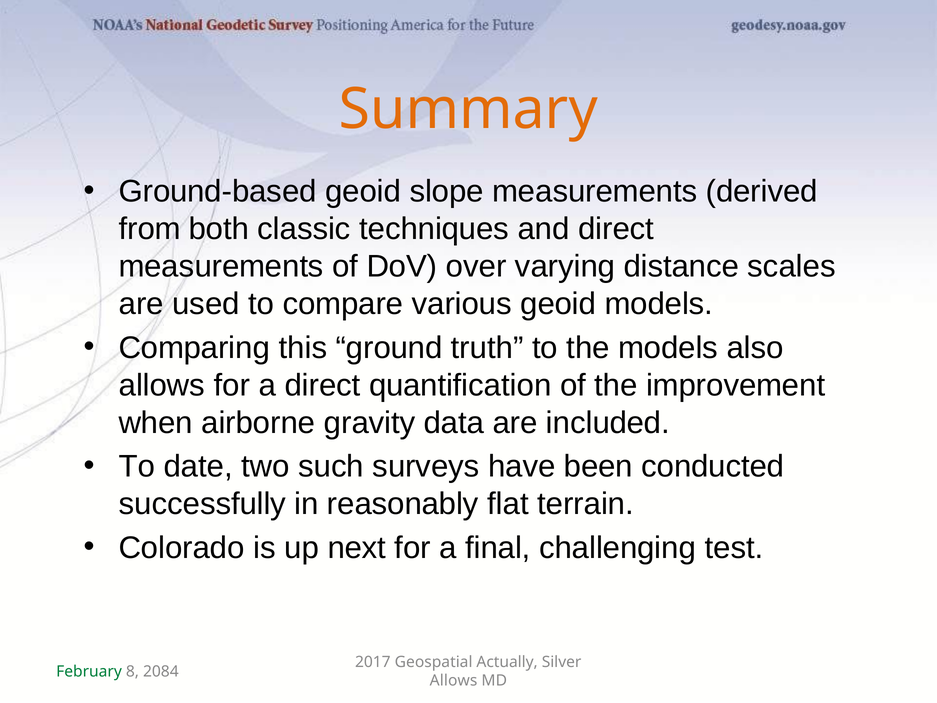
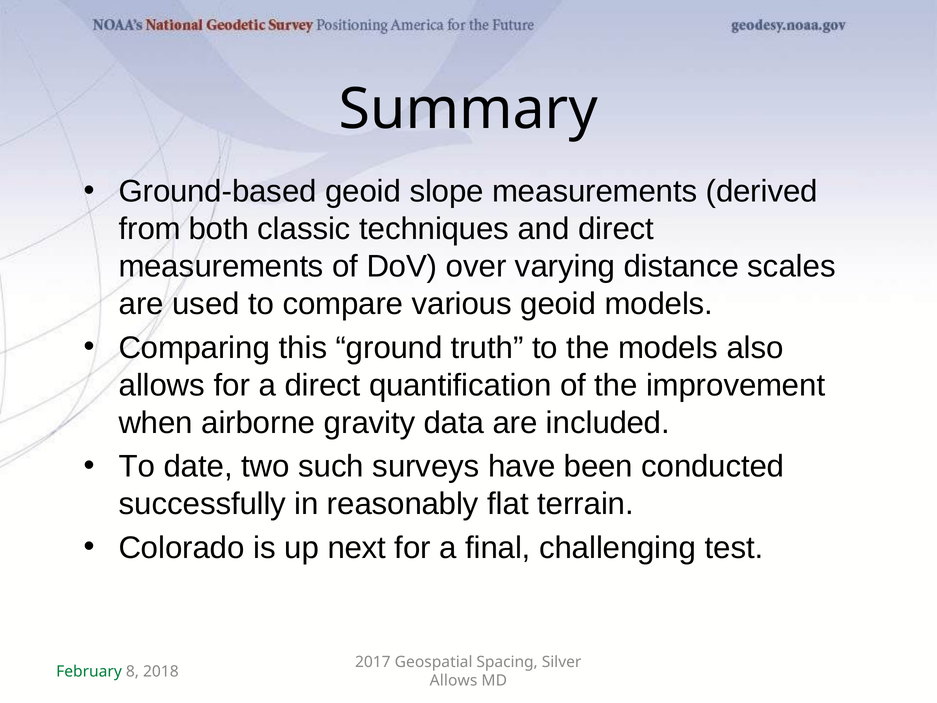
Summary colour: orange -> black (468, 109)
Actually: Actually -> Spacing (507, 662)
2084: 2084 -> 2018 (161, 671)
